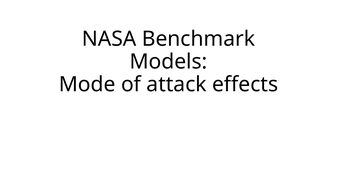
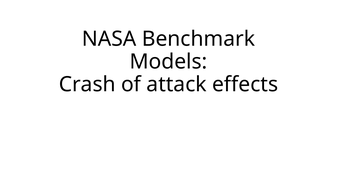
Mode: Mode -> Crash (87, 84)
